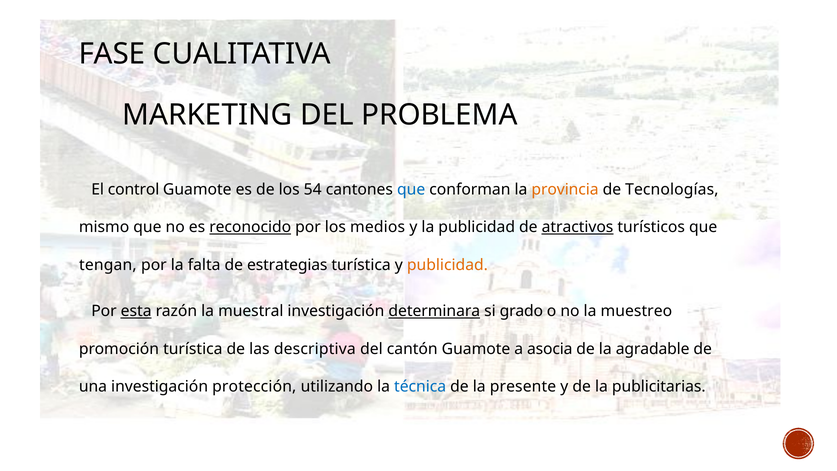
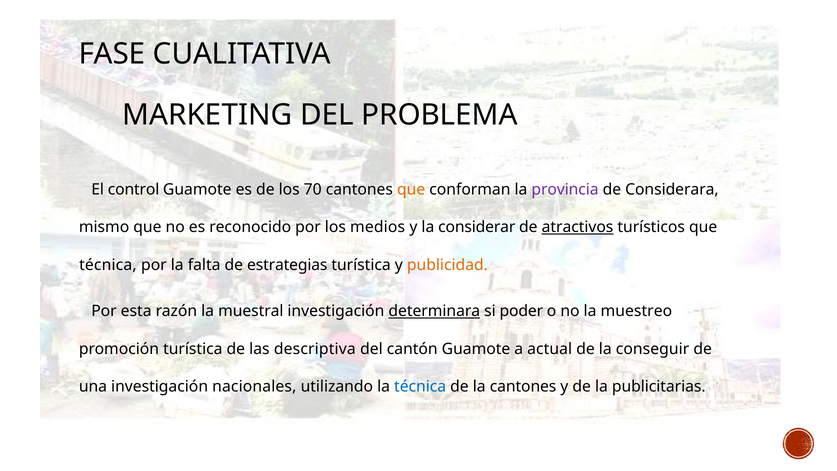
54: 54 -> 70 (313, 189)
que colour: blue -> orange (411, 189)
provincia colour: orange -> purple (565, 189)
Tecnologías: Tecnologías -> Considerara (672, 189)
reconocido underline: present -> none (250, 227)
la publicidad: publicidad -> considerar (477, 227)
tengan: tengan -> técnica (108, 265)
esta underline: present -> none (136, 311)
grado: grado -> poder (521, 311)
asocia: asocia -> actual (550, 349)
agradable: agradable -> conseguir (653, 349)
protección: protección -> nacionales (254, 386)
la presente: presente -> cantones (523, 386)
